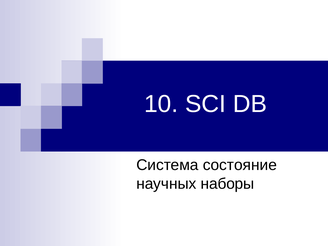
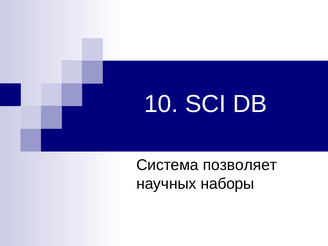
состояние: состояние -> позволяет (240, 165)
